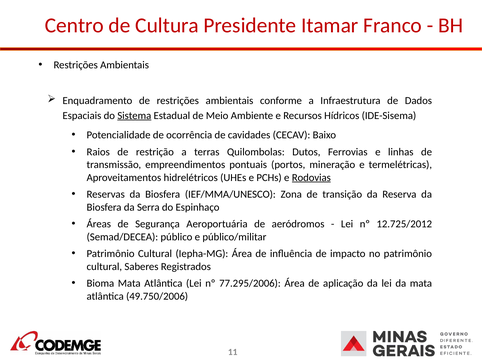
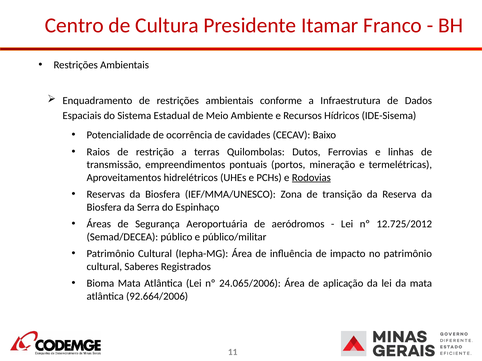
Sistema underline: present -> none (134, 116)
77.295/2006: 77.295/2006 -> 24.065/2006 (250, 284)
49.750/2006: 49.750/2006 -> 92.664/2006 (157, 297)
